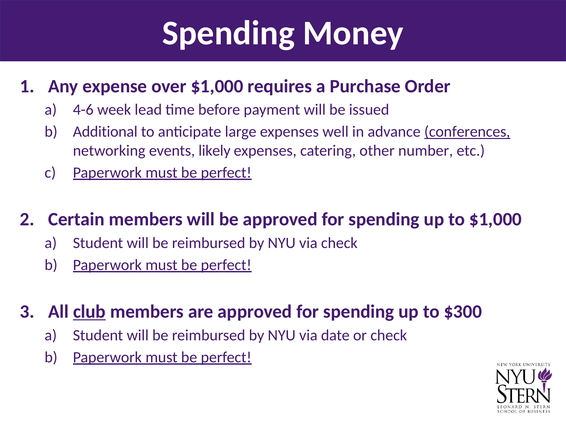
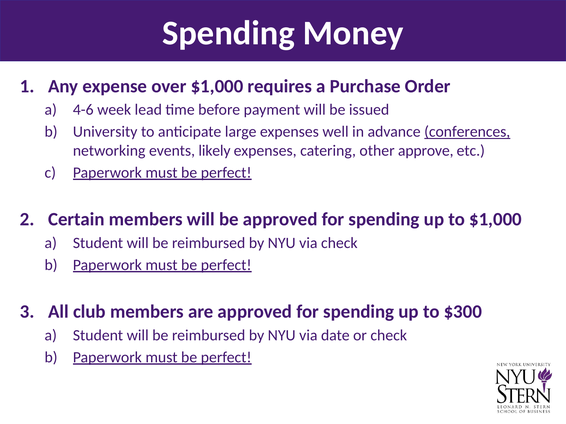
Additional: Additional -> University (105, 132)
number: number -> approve (426, 151)
club underline: present -> none (89, 312)
